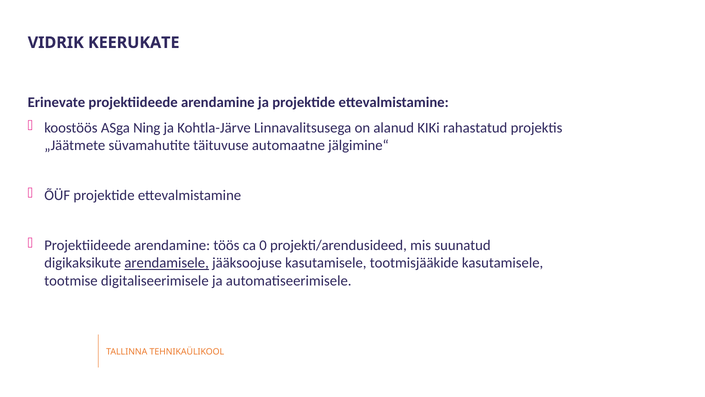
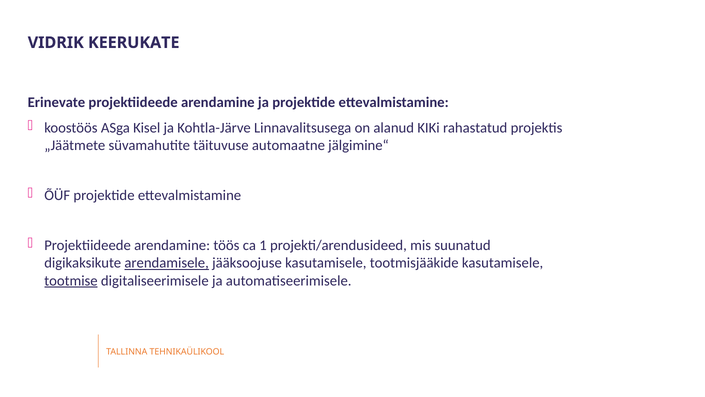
Ning: Ning -> Kisel (147, 128)
0: 0 -> 1 (263, 245)
tootmise underline: none -> present (71, 280)
